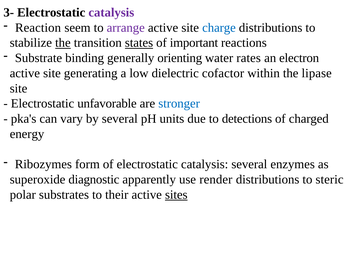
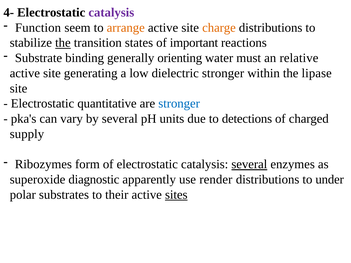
3-: 3- -> 4- (9, 12)
Reaction: Reaction -> Function (38, 28)
arrange colour: purple -> orange (126, 28)
charge colour: blue -> orange (219, 28)
states underline: present -> none (139, 43)
rates: rates -> must (249, 58)
electron: electron -> relative (299, 58)
dielectric cofactor: cofactor -> stronger (223, 73)
unfavorable: unfavorable -> quantitative (107, 104)
energy: energy -> supply (27, 134)
several underline: none -> present (249, 164)
steric: steric -> under (330, 180)
